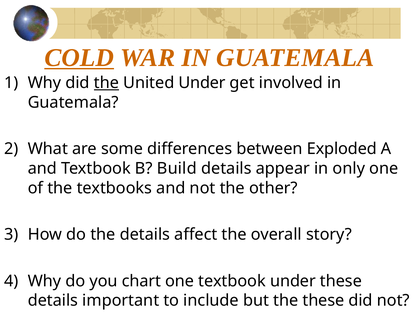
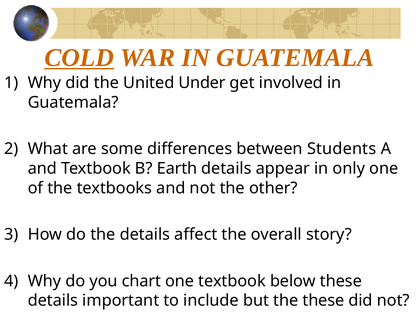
the underline: present -> none (106, 83)
Exploded: Exploded -> Students (342, 149)
Build: Build -> Earth (177, 169)
textbook under: under -> below (293, 281)
